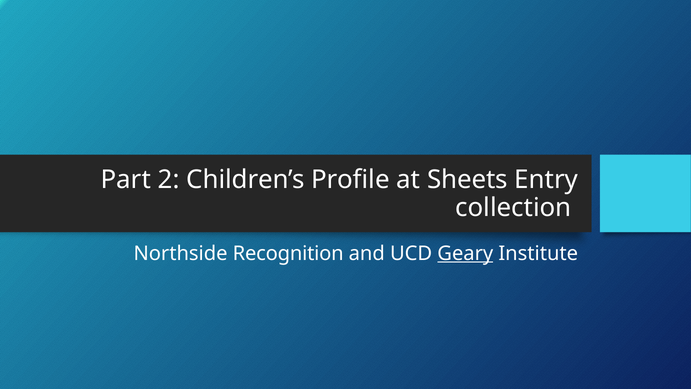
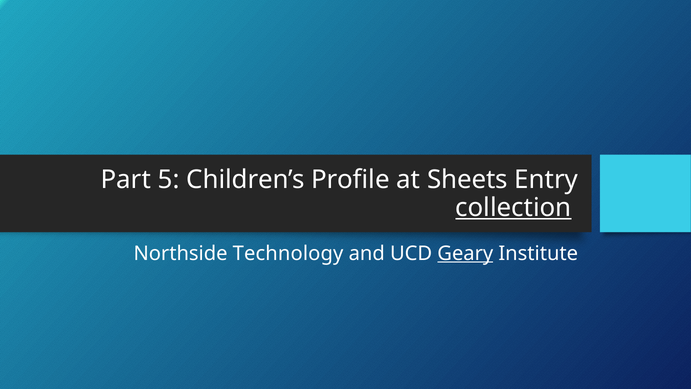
2: 2 -> 5 (169, 179)
collection underline: none -> present (513, 207)
Recognition: Recognition -> Technology (288, 253)
